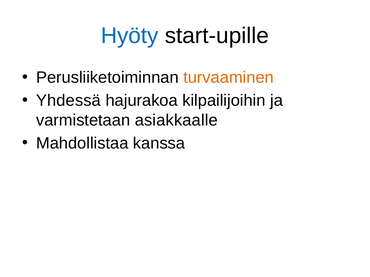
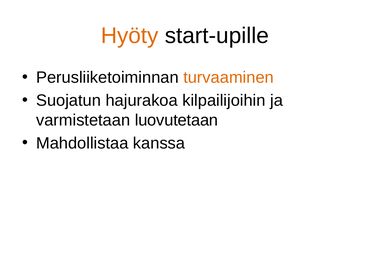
Hyöty colour: blue -> orange (130, 36)
Yhdessä: Yhdessä -> Suojatun (69, 101)
asiakkaalle: asiakkaalle -> luovutetaan (176, 120)
